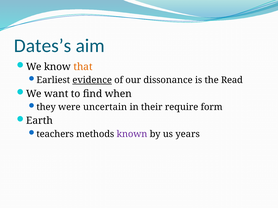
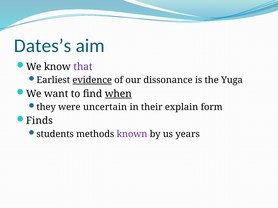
that colour: orange -> purple (83, 67)
Read: Read -> Yuga (232, 80)
when underline: none -> present (118, 94)
require: require -> explain (182, 107)
Earth: Earth -> Finds (40, 121)
teachers: teachers -> students (55, 134)
